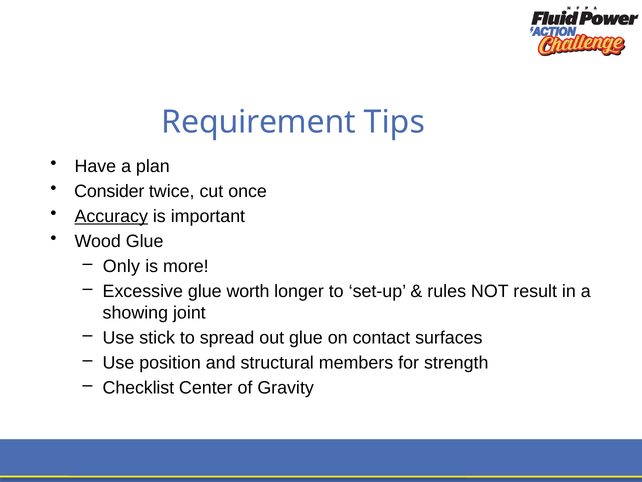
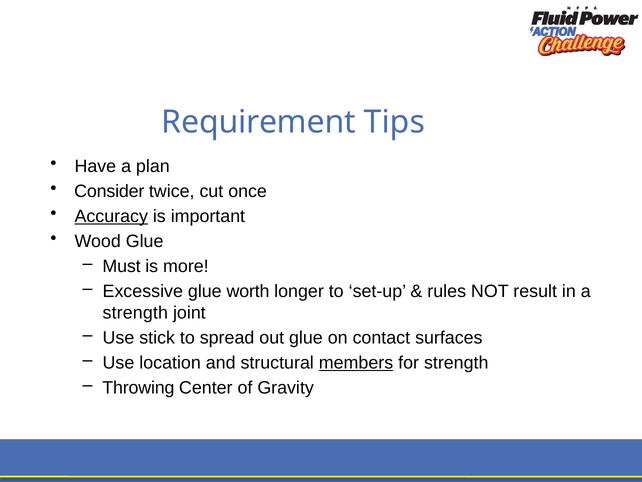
Only: Only -> Must (122, 266)
showing: showing -> strength (135, 312)
position: position -> location (170, 362)
members underline: none -> present (356, 362)
Checklist: Checklist -> Throwing (138, 387)
